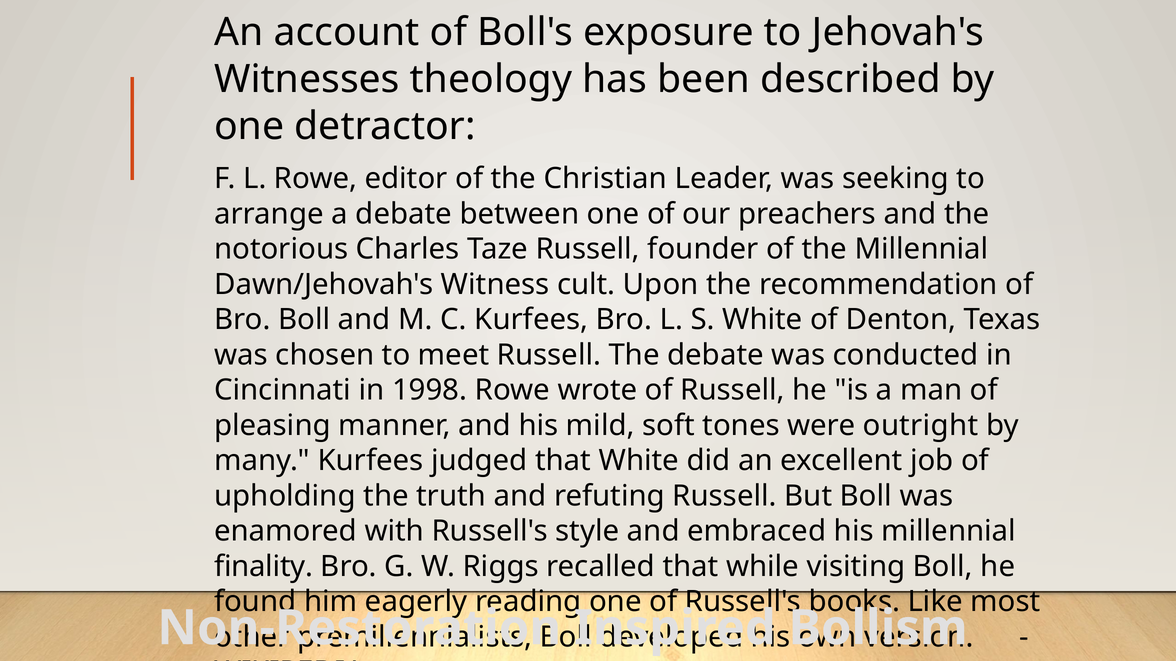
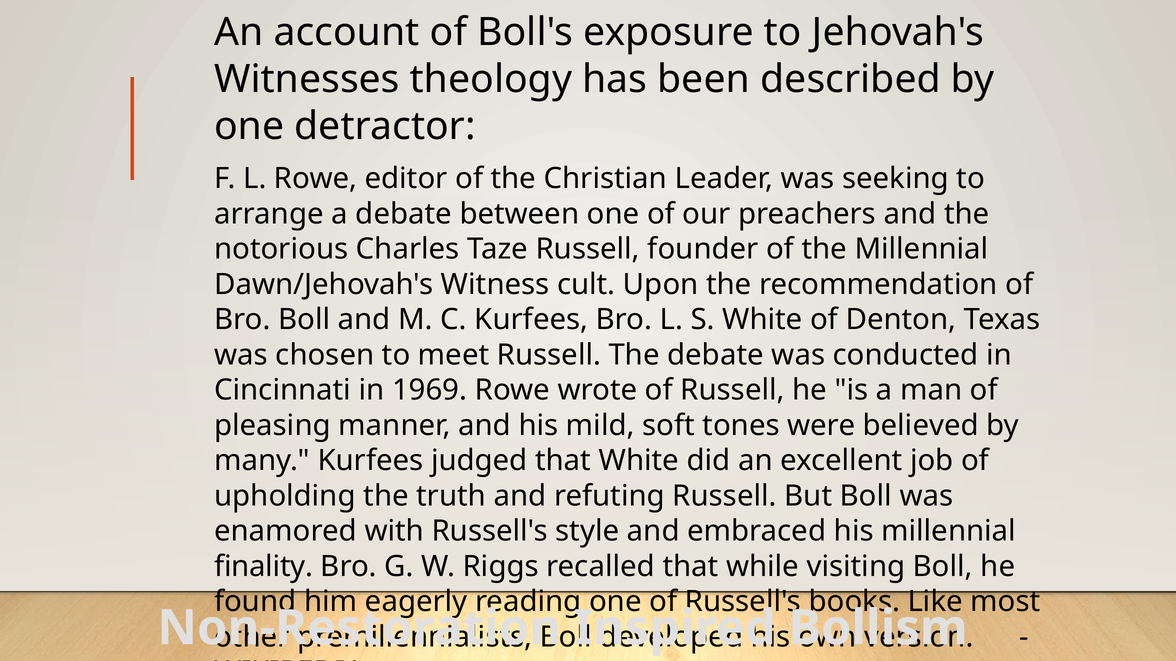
1998: 1998 -> 1969 (430, 391)
outright: outright -> believed (921, 426)
